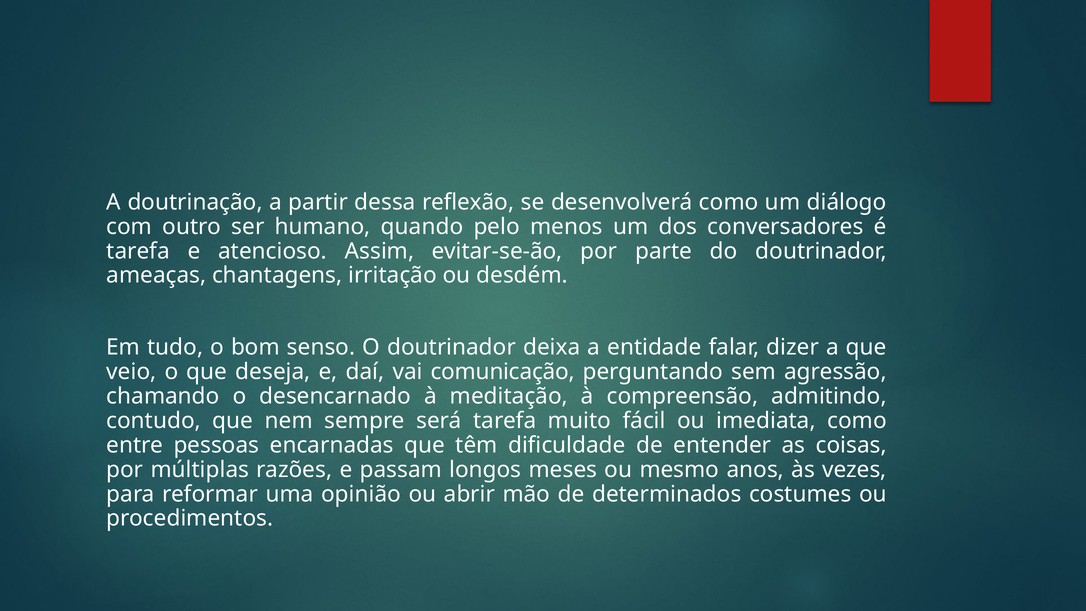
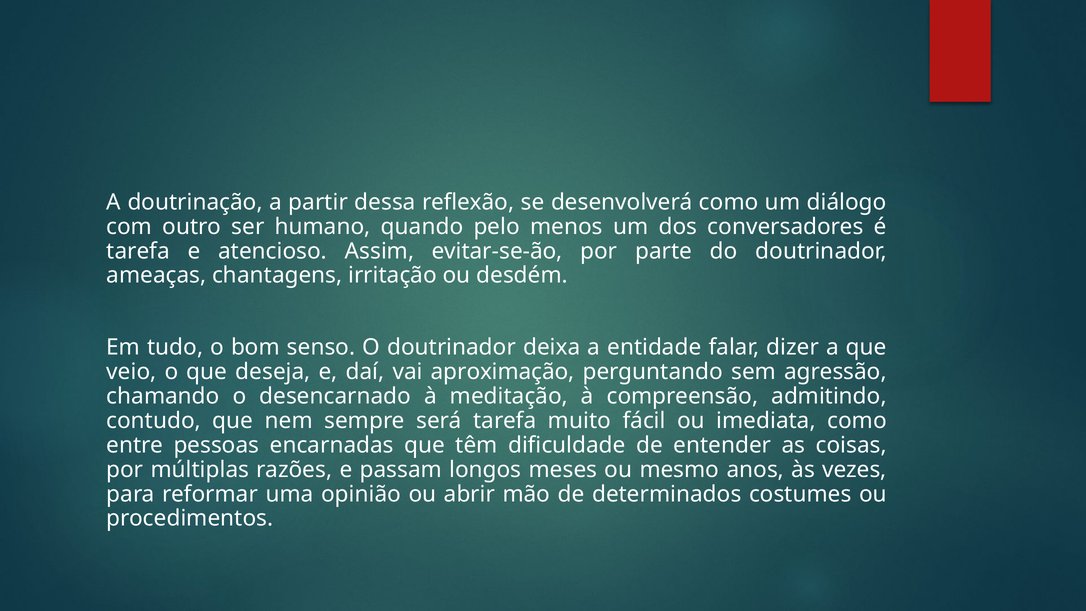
comunicação: comunicação -> aproximação (503, 372)
